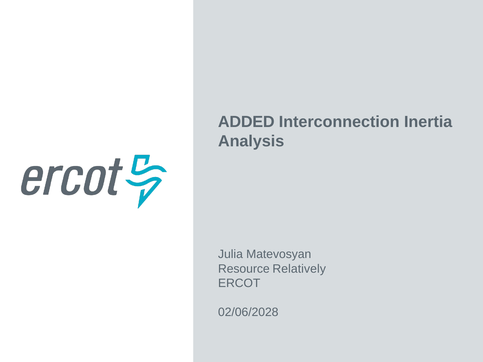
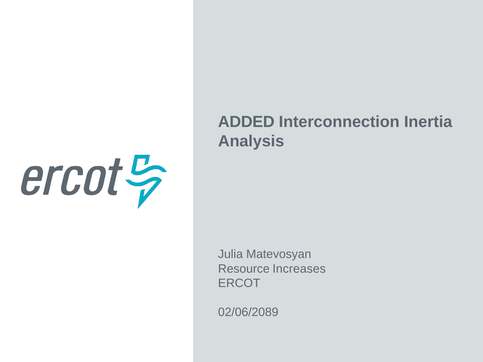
Relatively: Relatively -> Increases (299, 269)
02/06/2028: 02/06/2028 -> 02/06/2089 (248, 312)
